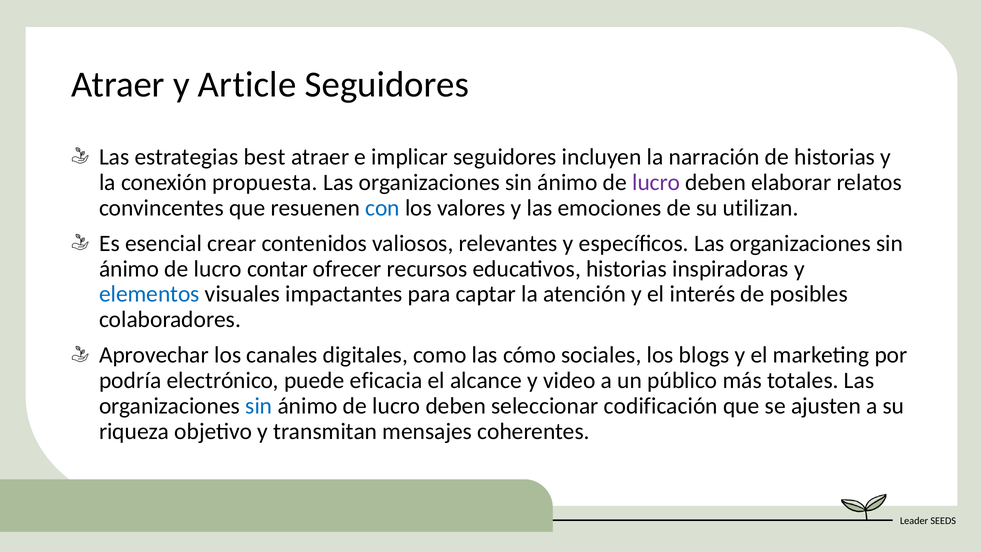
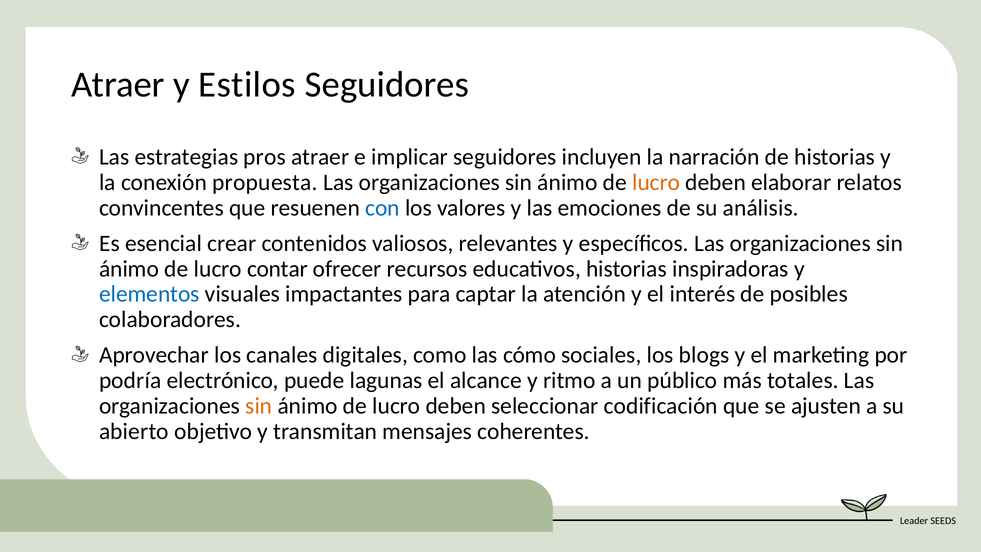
Article: Article -> Estilos (247, 85)
best: best -> pros (265, 157)
lucro colour: purple -> orange (656, 182)
utilizan: utilizan -> análisis (761, 208)
eficacia: eficacia -> lagunas (386, 380)
video: video -> ritmo (569, 380)
sin colour: blue -> orange (259, 406)
riqueza: riqueza -> abierto (134, 431)
